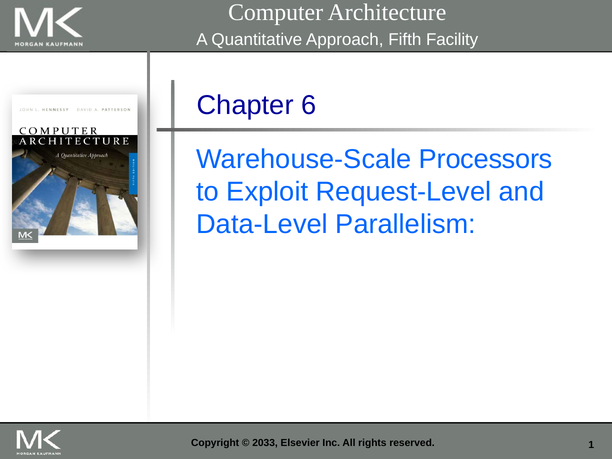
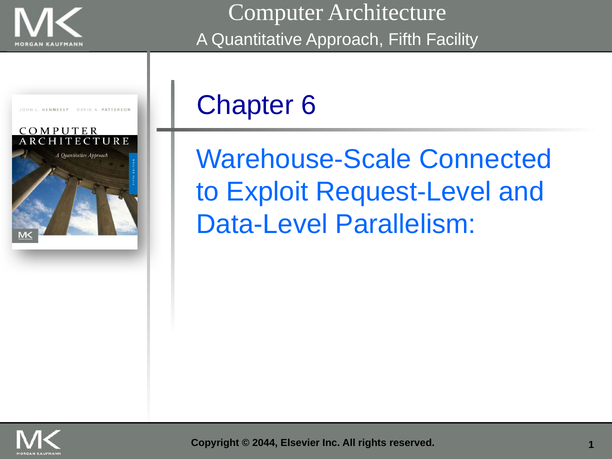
Processors: Processors -> Connected (486, 159)
2033: 2033 -> 2044 (265, 443)
